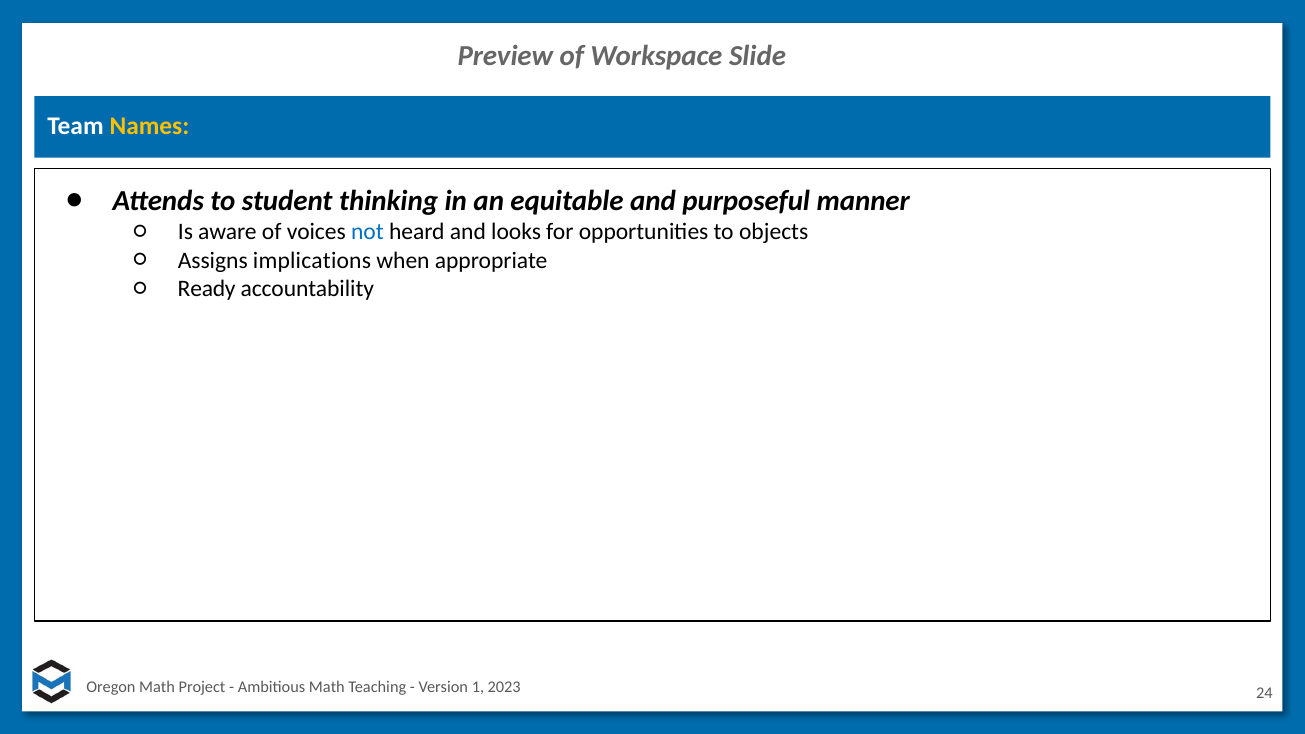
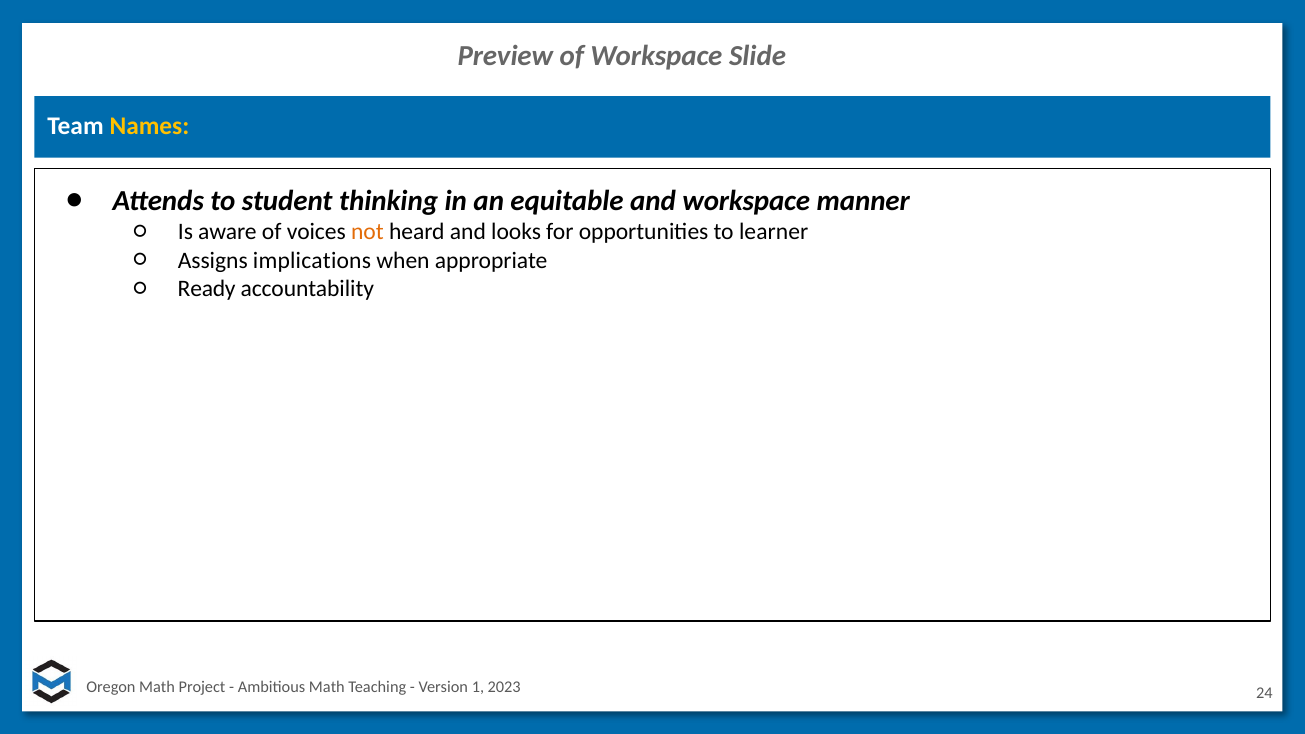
and purposeful: purposeful -> workspace (746, 201)
not colour: blue -> orange (367, 232)
objects: objects -> learner (774, 232)
